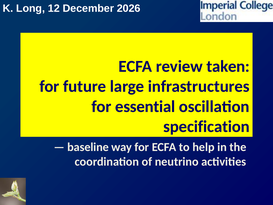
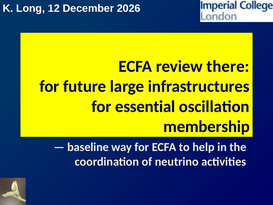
taken: taken -> there (228, 66)
specification: specification -> membership (207, 126)
